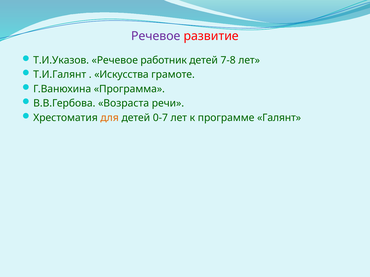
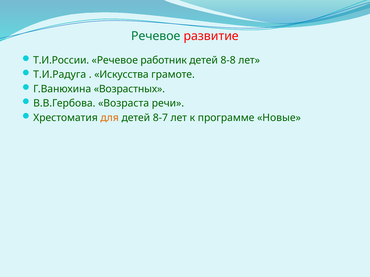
Речевое colour: purple -> green (156, 36)
Т.И.Указов: Т.И.Указов -> Т.И.России (61, 60)
7-8: 7-8 -> 8-8 (228, 60)
Т.И.Галянт: Т.И.Галянт -> Т.И.Радуга (60, 75)
Программа: Программа -> Возрастных (129, 89)
0-7: 0-7 -> 8-7 (160, 118)
Галянт: Галянт -> Новые (279, 118)
